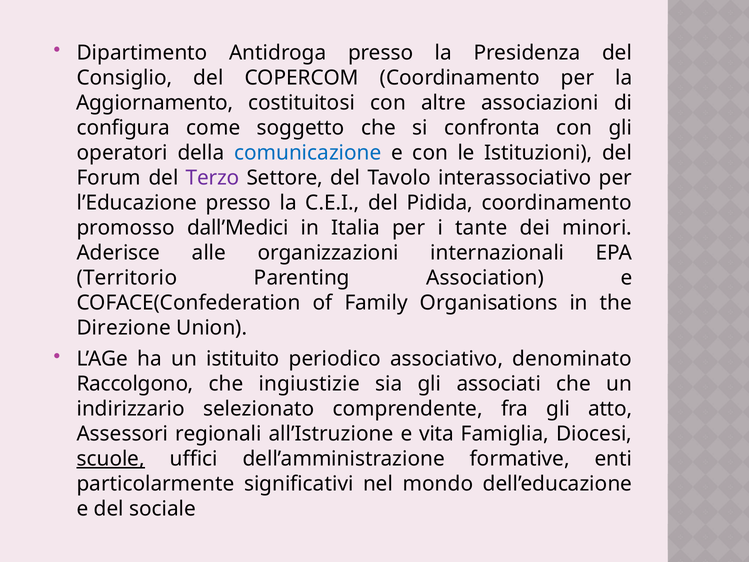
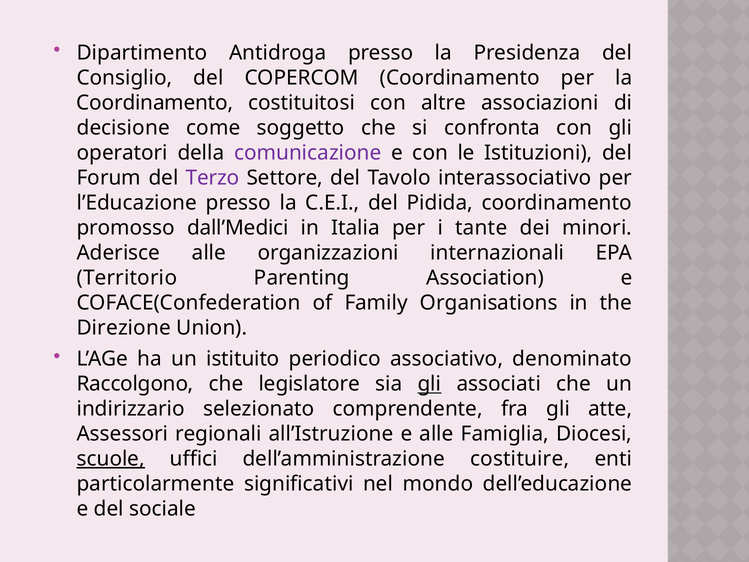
Aggiornamento: Aggiornamento -> Coordinamento (155, 103)
configura: configura -> decisione (123, 128)
comunicazione colour: blue -> purple (308, 153)
ingiustizie: ingiustizie -> legislatore (309, 384)
gli underline: none -> present (429, 384)
atto: atto -> atte (610, 409)
e vita: vita -> alle (436, 434)
formative: formative -> costituire (520, 459)
